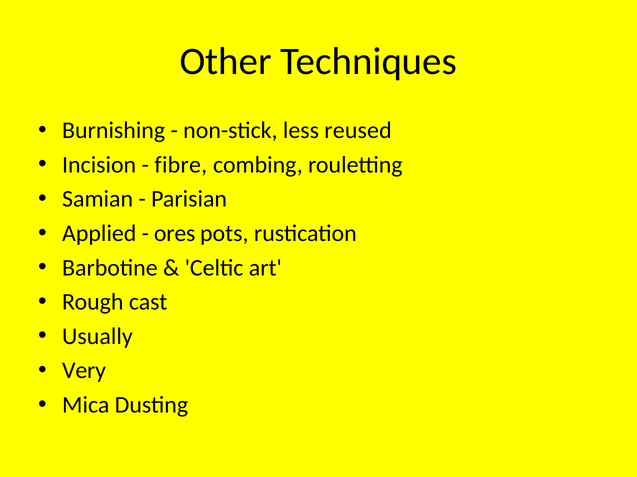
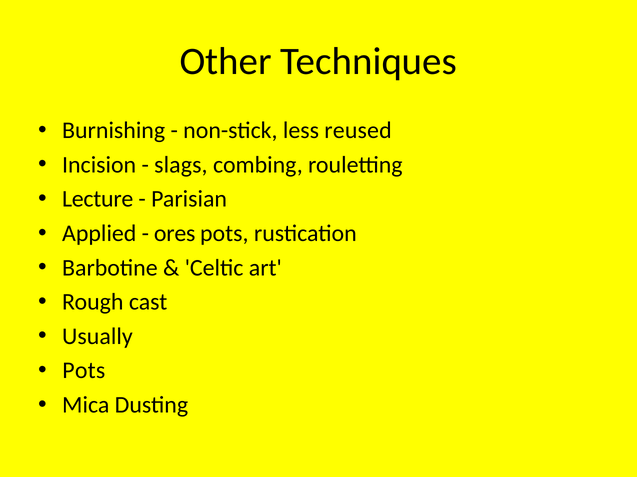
fibre: fibre -> slags (181, 165)
Samian: Samian -> Lecture (98, 199)
Very: Very -> Pots (84, 371)
